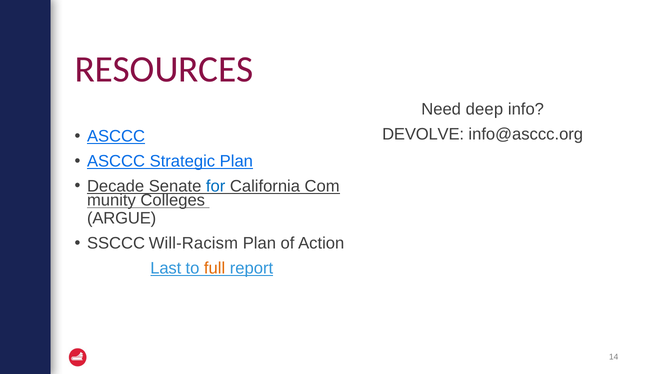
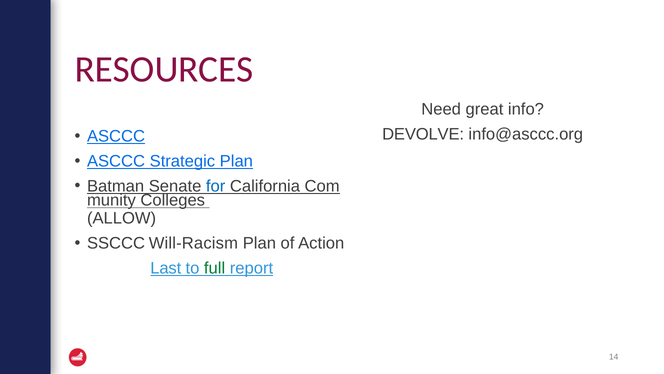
deep: deep -> great (484, 109)
Decade: Decade -> Batman (116, 186)
ARGUE: ARGUE -> ALLOW (122, 218)
full colour: orange -> green (215, 268)
